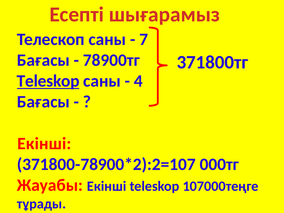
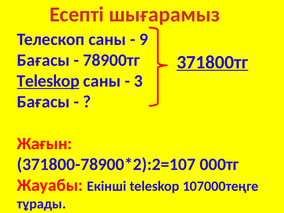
7: 7 -> 9 (144, 39)
371800тг underline: none -> present (212, 62)
4: 4 -> 3 (138, 81)
Екінші: Екінші -> Жағын (44, 143)
